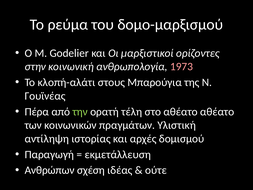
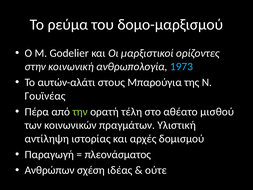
1973 colour: pink -> light blue (182, 67)
κλοπή-αλάτι: κλοπή-αλάτι -> αυτών-αλάτι (67, 82)
αθέατο αθέατο: αθέατο -> μισθού (217, 112)
εκμετάλλευση: εκμετάλλευση -> πλεονάσματος (118, 154)
